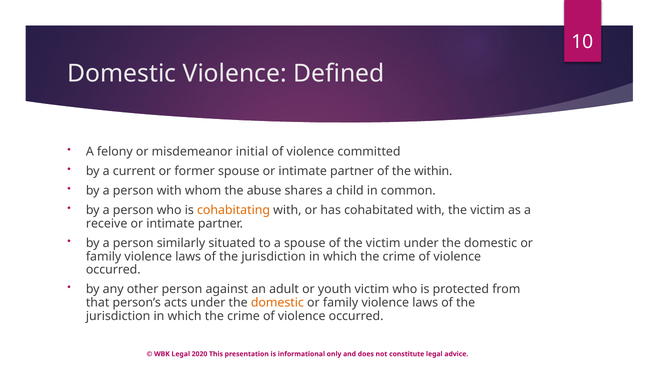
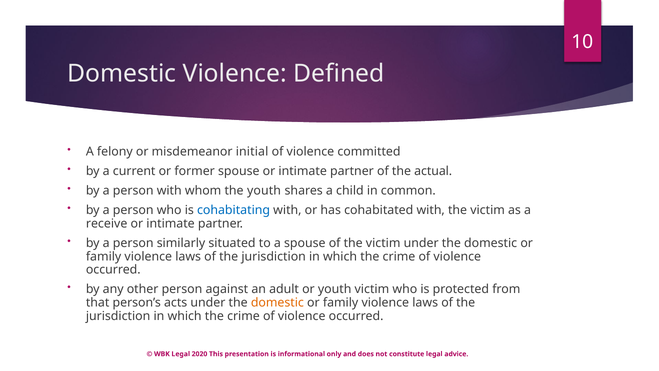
within: within -> actual (433, 171)
the abuse: abuse -> youth (264, 191)
cohabitating colour: orange -> blue (234, 210)
